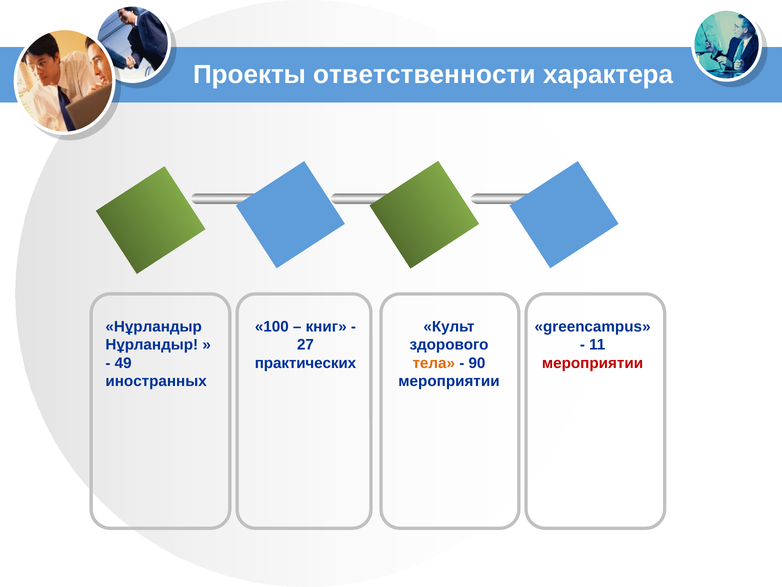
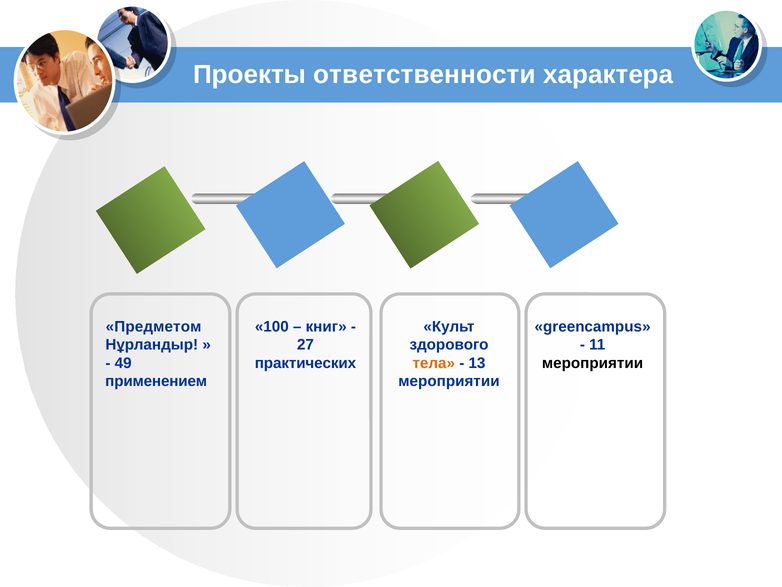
Нұрландыр: Нұрландыр -> Предметом (154, 326)
90: 90 -> 13 (477, 363)
мероприятии colour: red -> black (593, 363)
иностранных: иностранных -> применением (156, 381)
